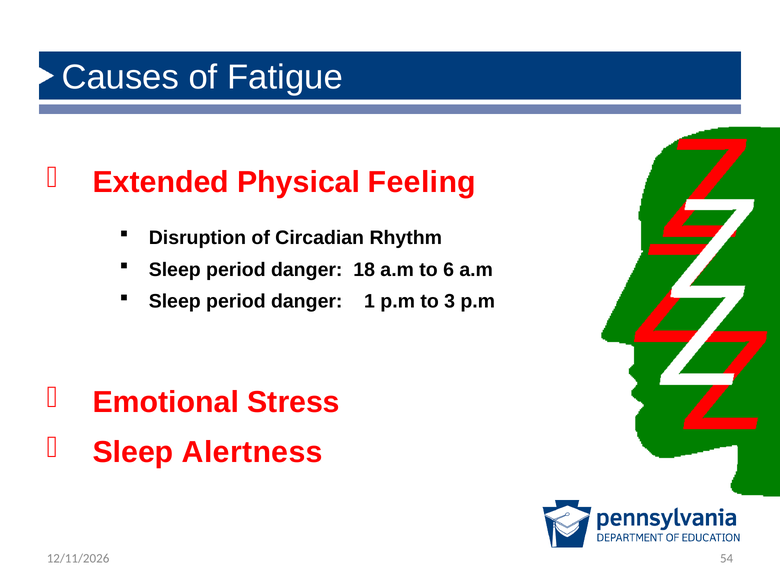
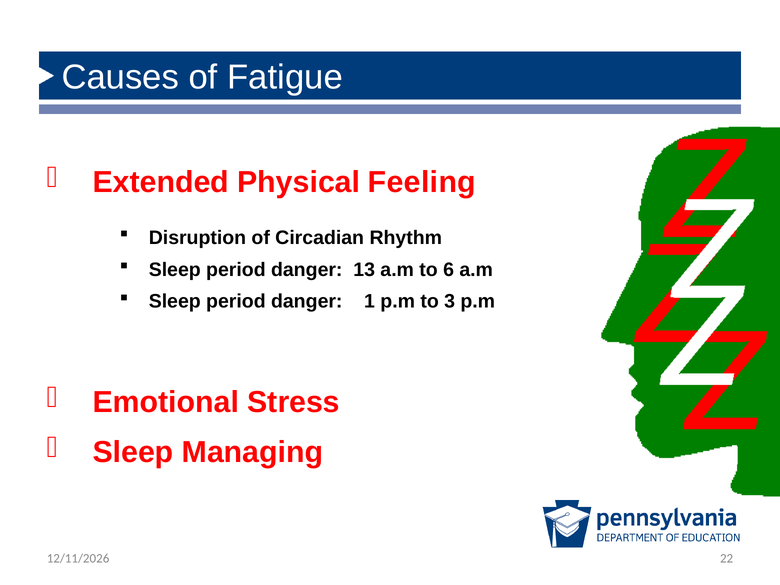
18: 18 -> 13 (364, 270)
Alertness: Alertness -> Managing (252, 452)
54: 54 -> 22 (727, 559)
